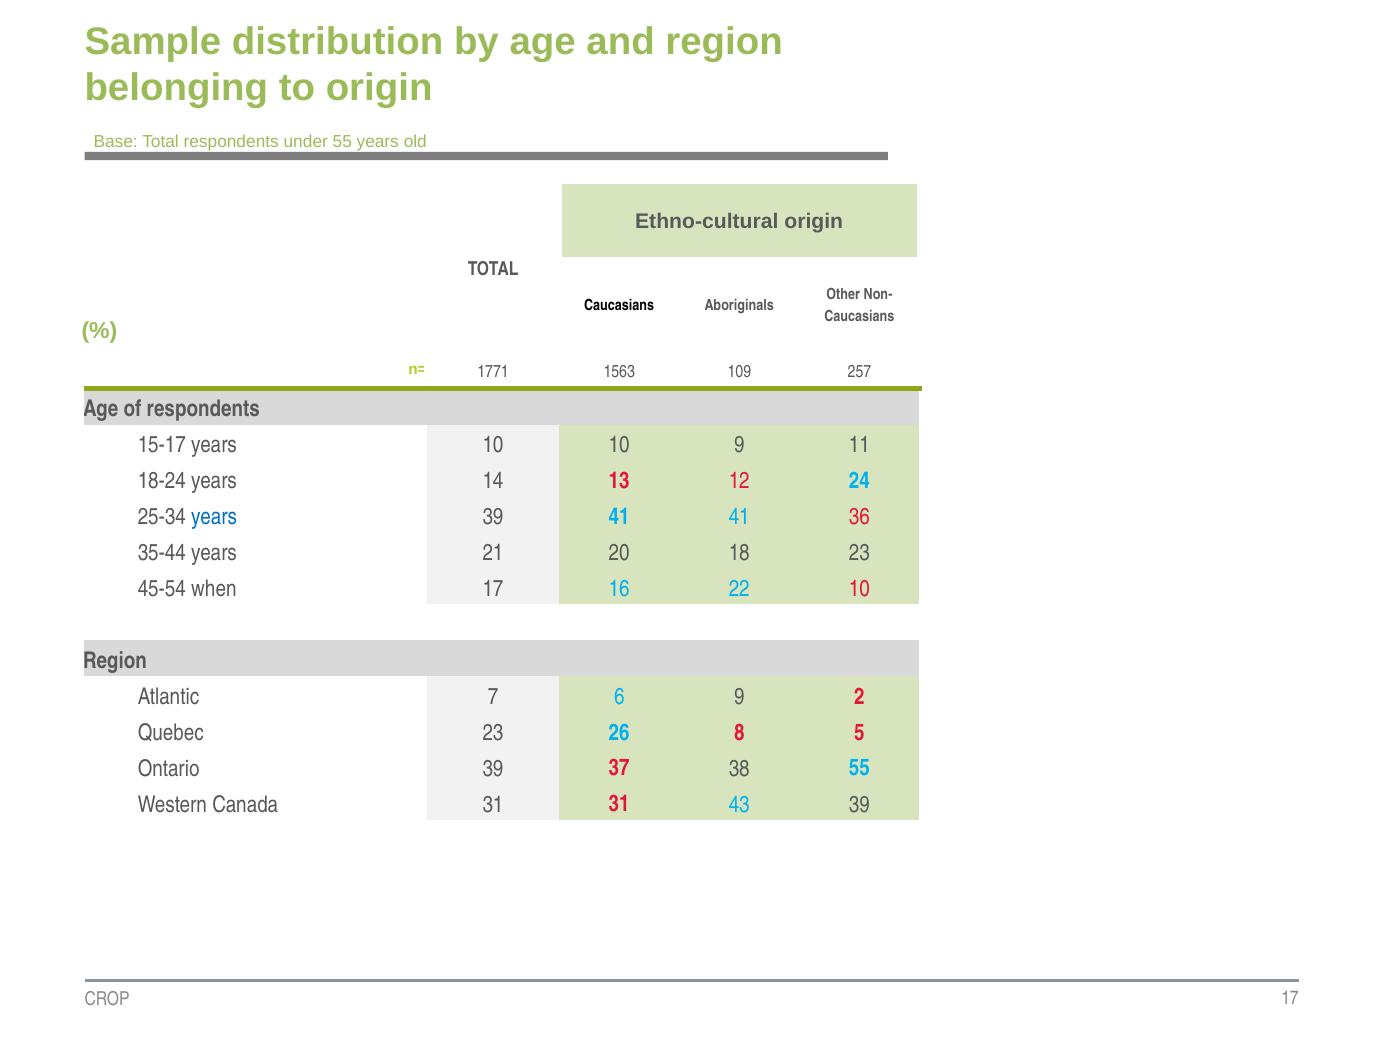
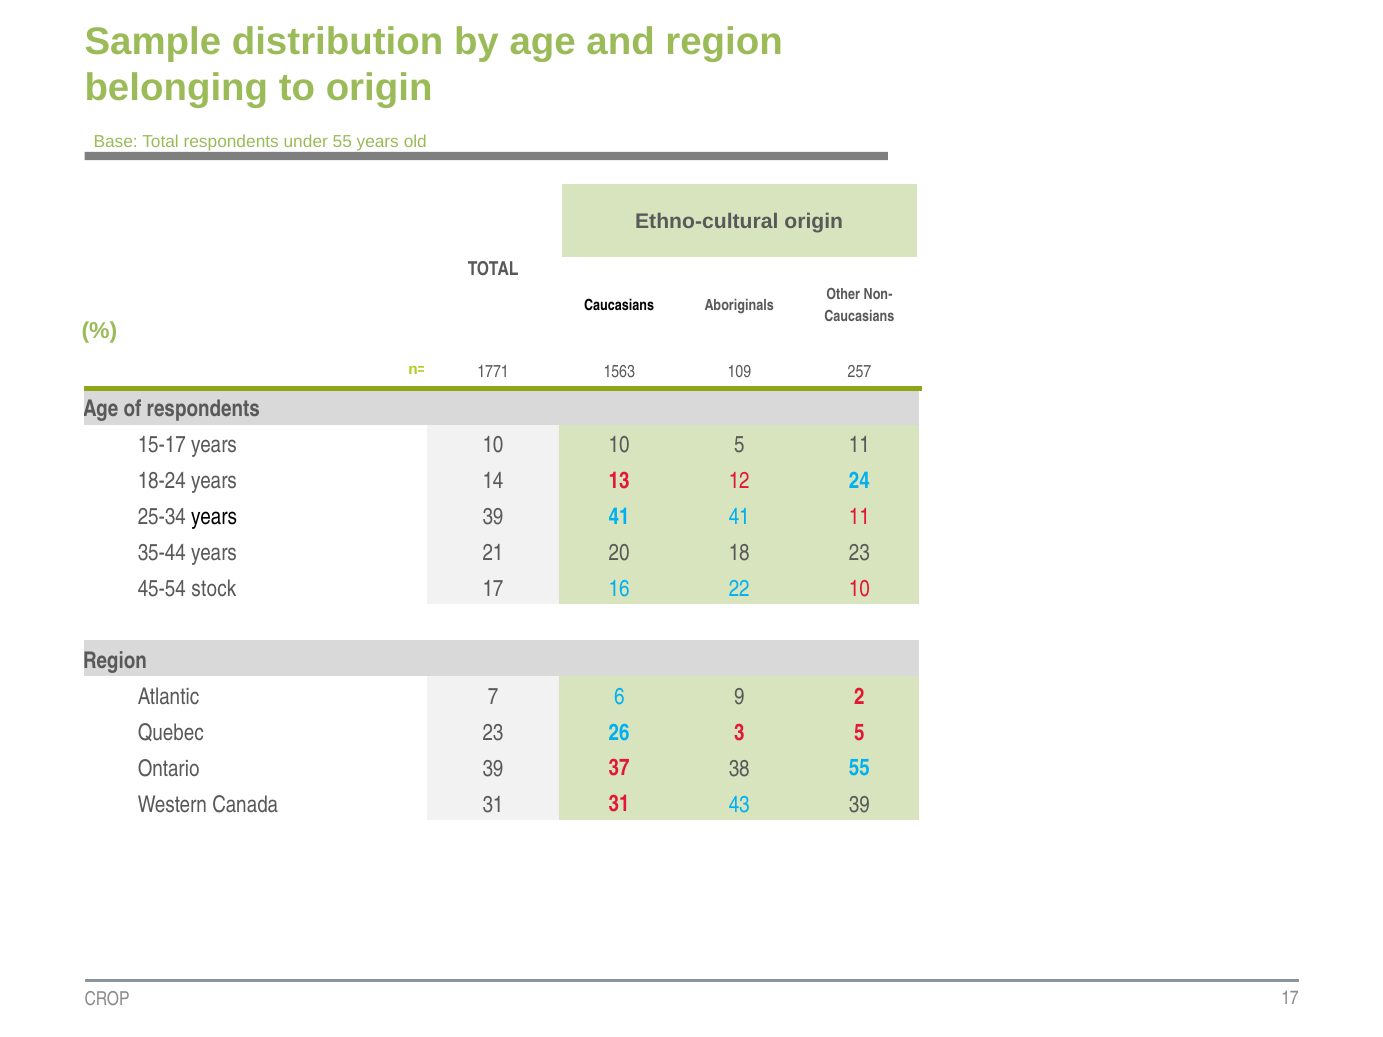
10 9: 9 -> 5 (739, 445)
years colour: blue -> black (214, 517)
41 36: 36 -> 11 (859, 517)
when: when -> stock (214, 589)
8: 8 -> 3 (739, 733)
